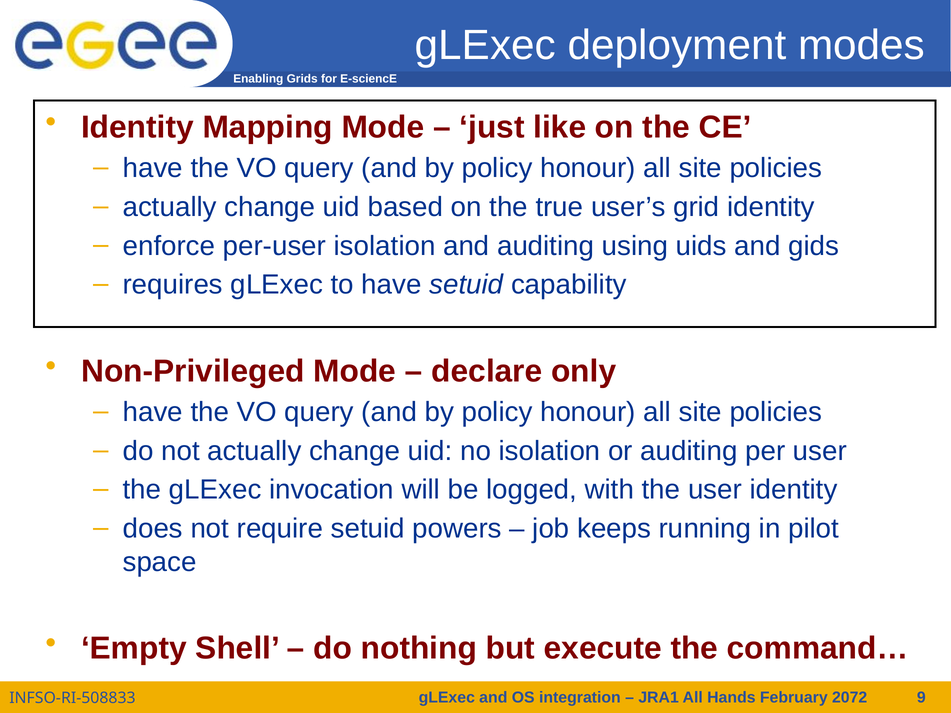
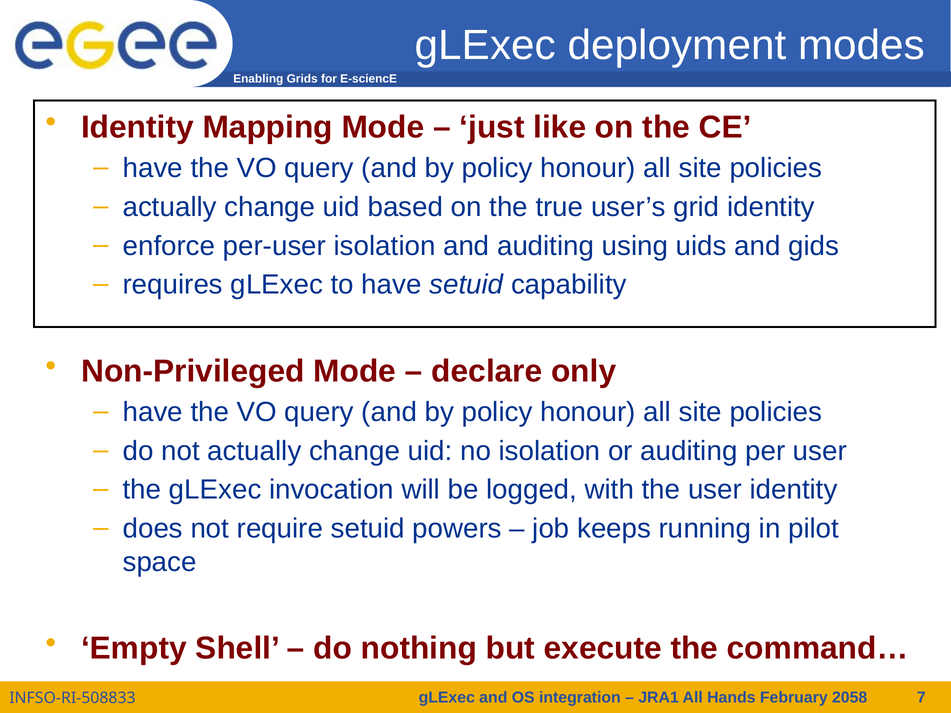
2072: 2072 -> 2058 (850, 698)
9: 9 -> 7 (921, 698)
